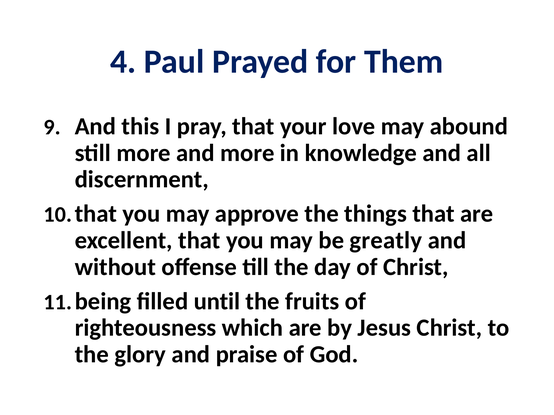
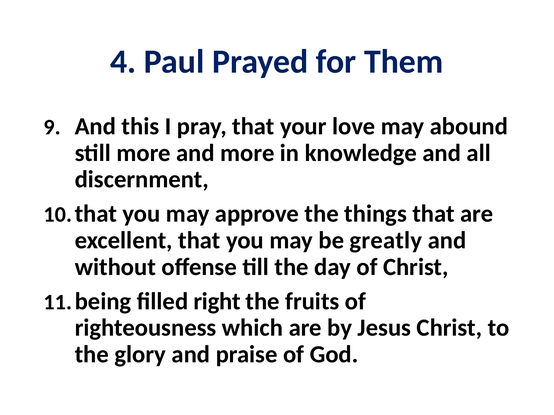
until: until -> right (217, 302)
